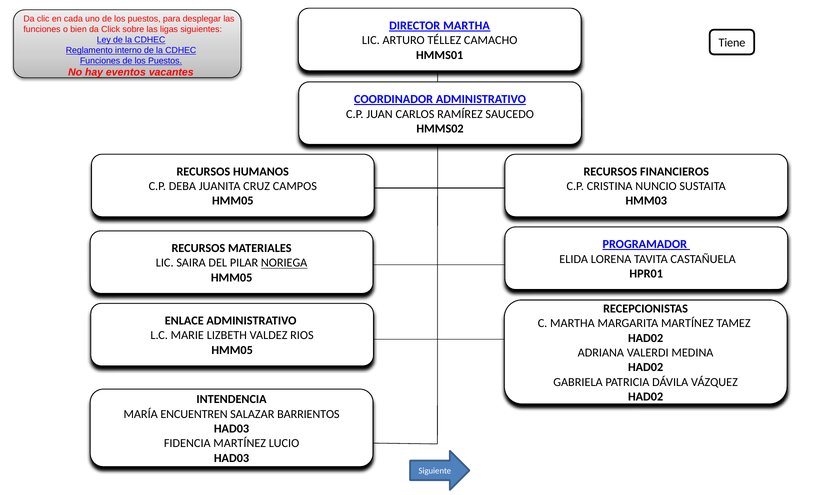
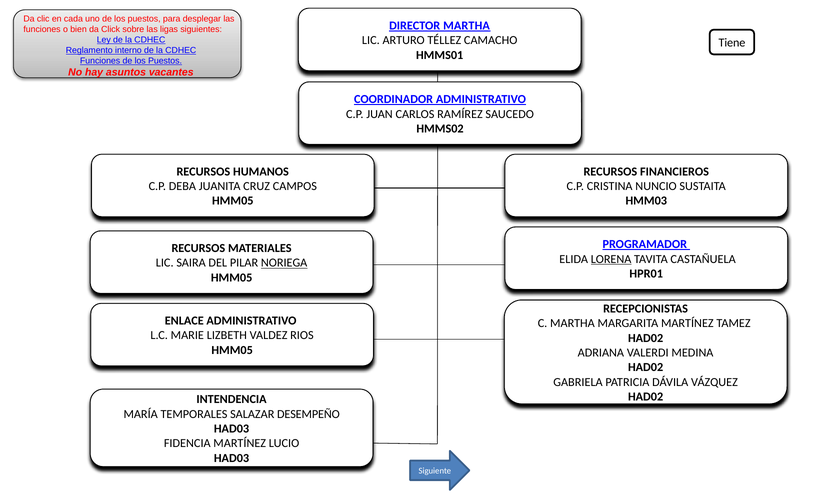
eventos: eventos -> asuntos (126, 72)
LORENA underline: none -> present (611, 259)
ENCUENTREN: ENCUENTREN -> TEMPORALES (194, 414)
BARRIENTOS: BARRIENTOS -> DESEMPEÑO (308, 414)
